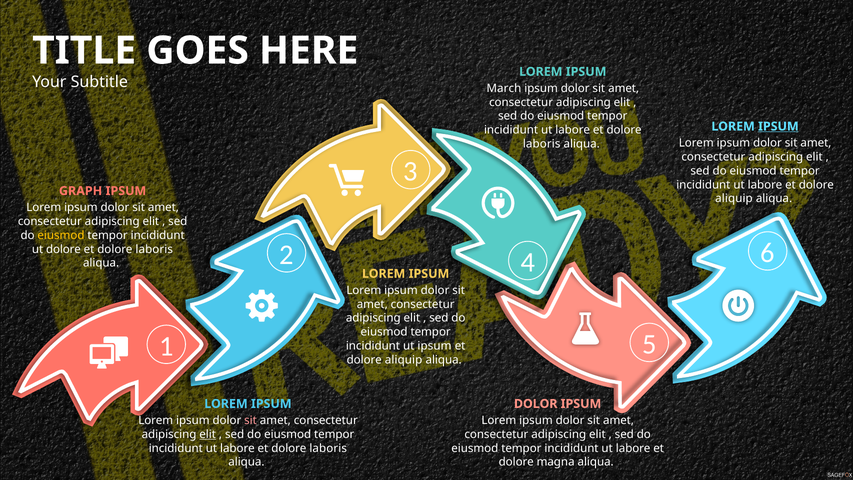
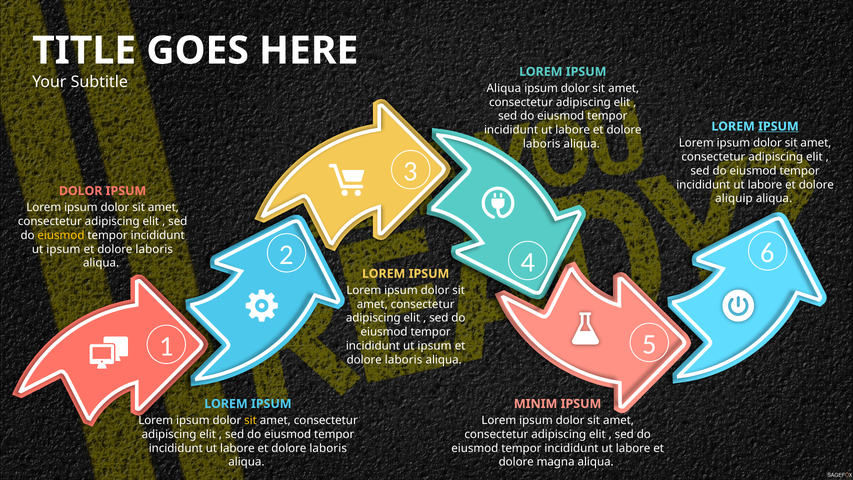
March: March -> Aliqua (504, 88)
GRAPH: GRAPH -> DOLOR (81, 191)
dolore: dolore -> ipsum (63, 249)
aliquip: aliquip -> laboris (404, 360)
DOLOR: DOLOR -> MINIM (536, 404)
sit colour: pink -> yellow (251, 420)
elit underline: present -> none (208, 434)
